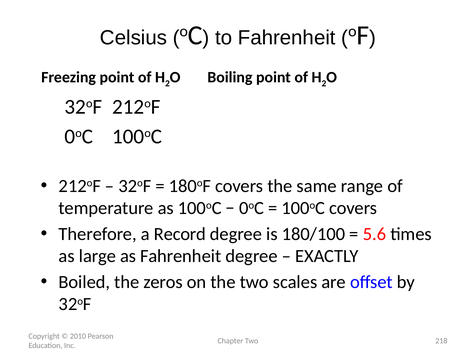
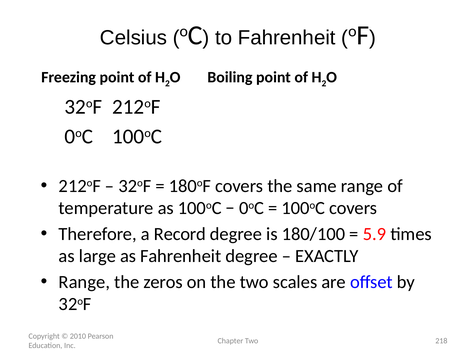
5.6: 5.6 -> 5.9 (374, 234)
Boiled: Boiled -> Range (84, 282)
